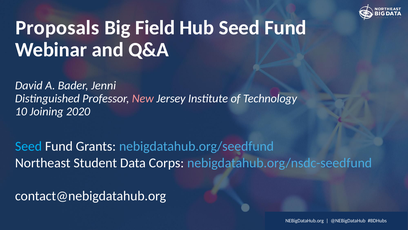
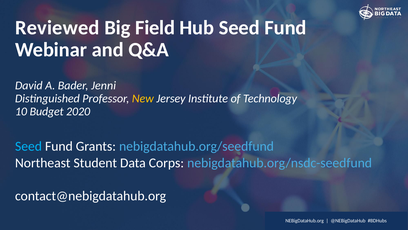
Proposals: Proposals -> Reviewed (57, 28)
New colour: pink -> yellow (143, 98)
Joining: Joining -> Budget (47, 111)
